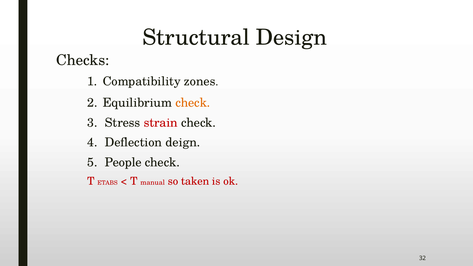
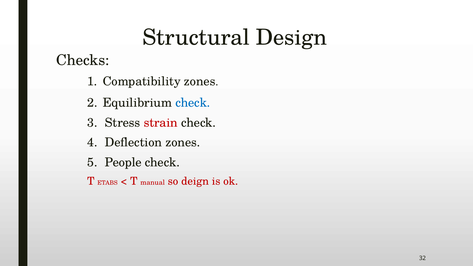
check colour: orange -> blue (193, 103)
Deflection deign: deign -> zones (183, 143)
taken: taken -> deign (195, 181)
